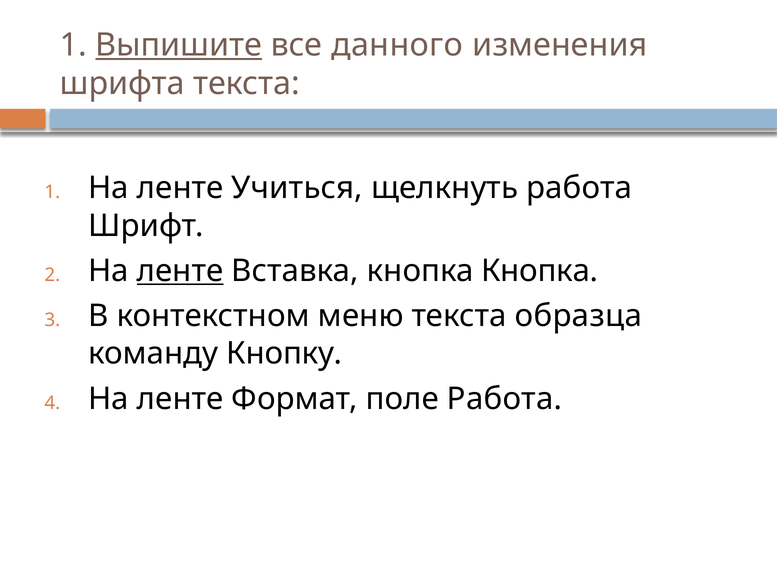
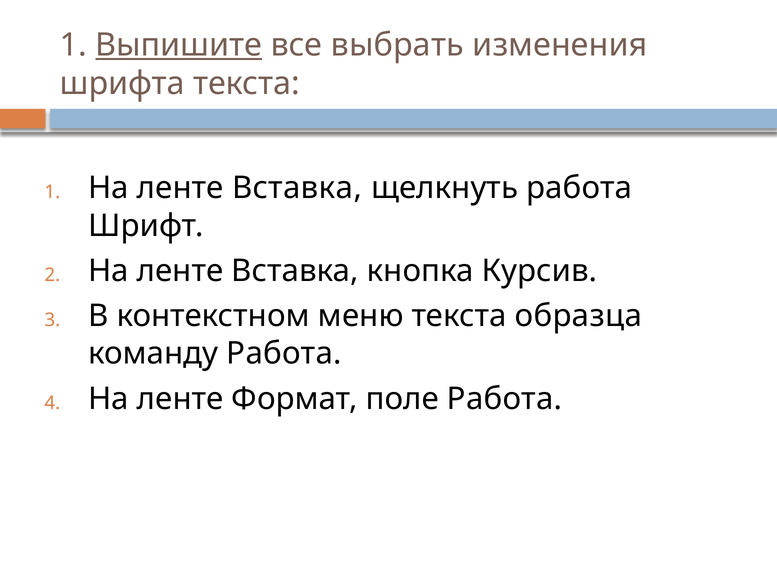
данного: данного -> выбрать (397, 45)
1 На ленте Учиться: Учиться -> Вставка (297, 188)
ленте underline: present -> none (180, 271)
кнопка Кнопка: Кнопка -> Курсив (539, 271)
команду Кнопку: Кнопку -> Работа (284, 353)
